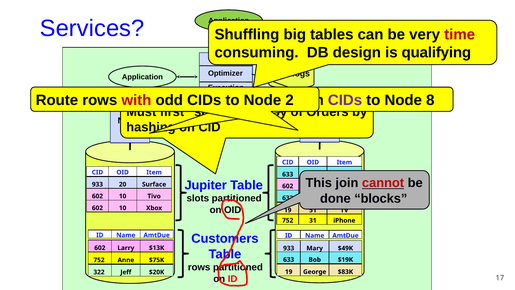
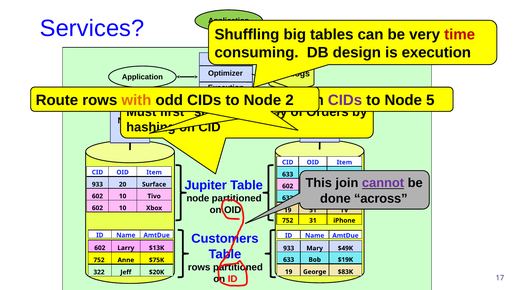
is qualifying: qualifying -> execution (436, 52)
with colour: red -> orange (136, 100)
8: 8 -> 5 (430, 100)
cannot colour: red -> purple (383, 183)
blocks: blocks -> across (381, 198)
slots: slots -> node (198, 198)
